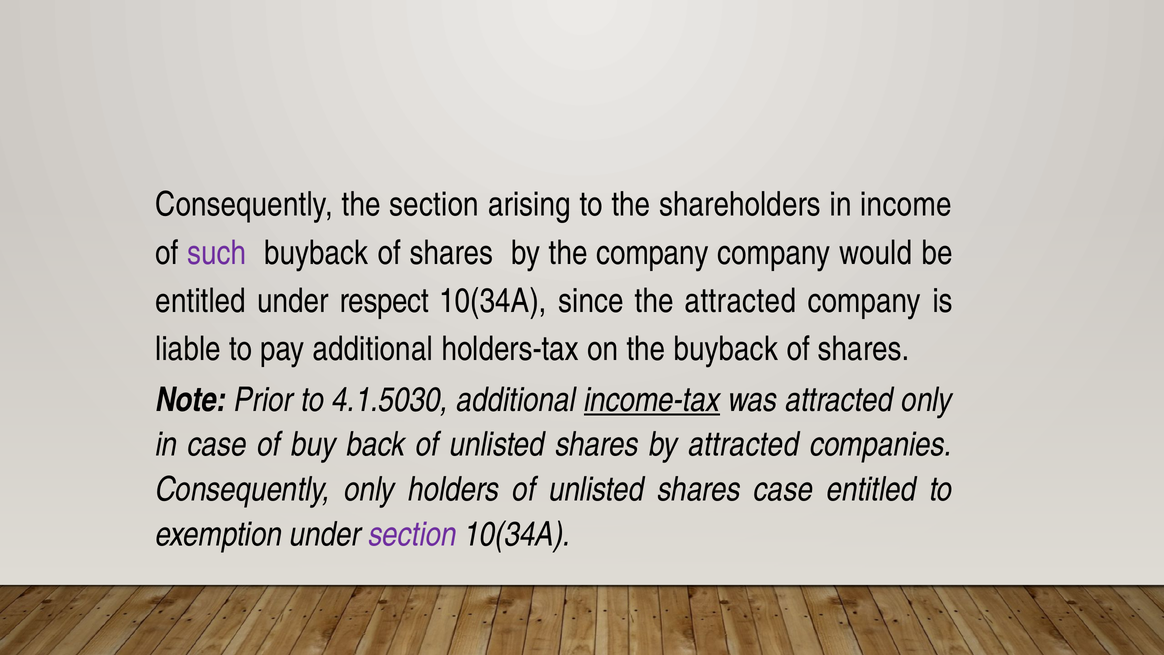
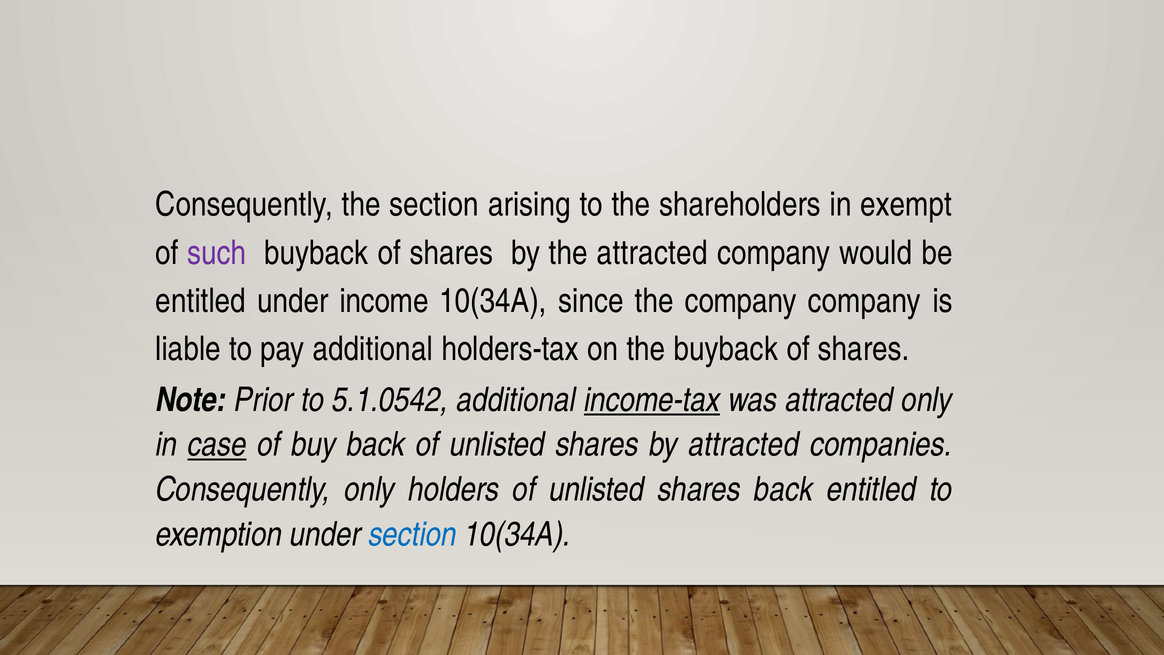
income: income -> exempt (906, 205)
the company: company -> attracted (652, 253)
respect: respect -> income (384, 301)
the attracted: attracted -> company (741, 301)
4.1.5030: 4.1.5030 -> 5.1.0542 (390, 400)
case underline: none -> present (217, 445)
shares case: case -> back (784, 489)
section colour: purple -> blue (413, 534)
